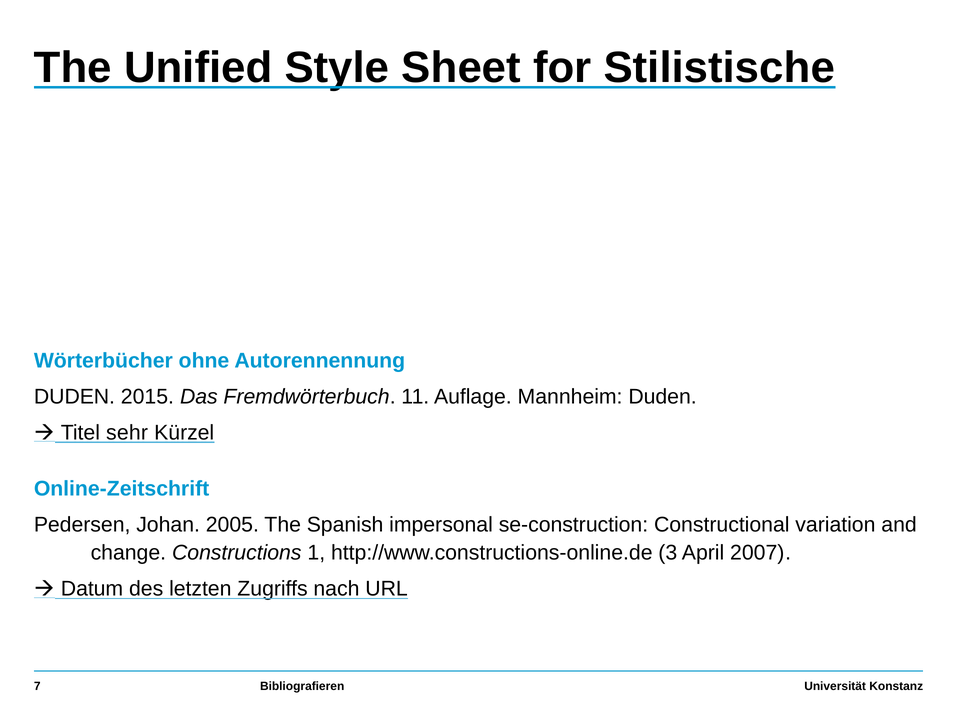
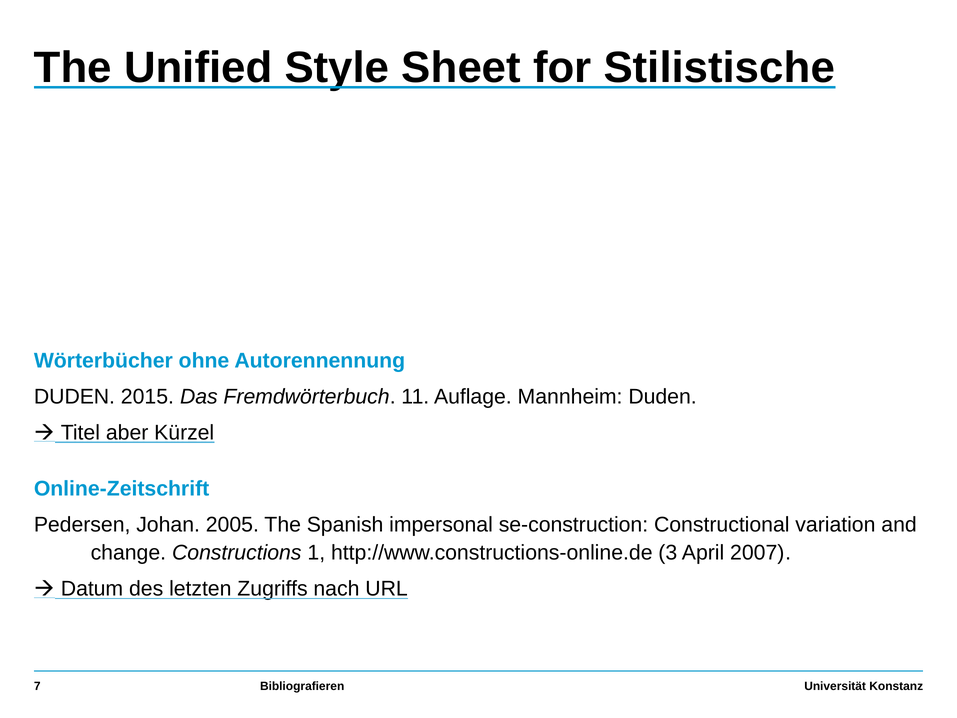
sehr: sehr -> aber (127, 433)
